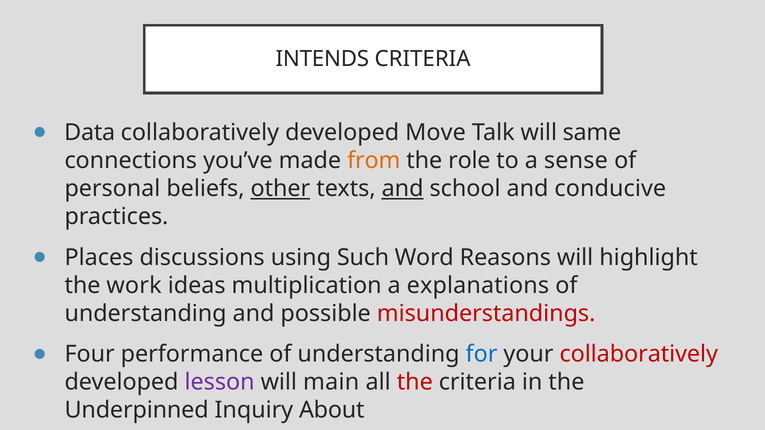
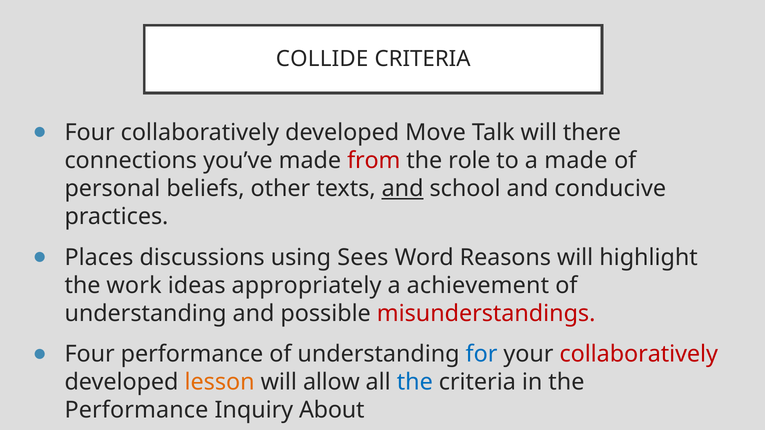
INTENDS: INTENDS -> COLLIDE (322, 59)
Data: Data -> Four (90, 133)
same: same -> there (592, 133)
from colour: orange -> red (374, 161)
a sense: sense -> made (576, 161)
other underline: present -> none (280, 189)
Such: Such -> Sees (363, 258)
multiplication: multiplication -> appropriately (307, 286)
explanations: explanations -> achievement (478, 286)
lesson colour: purple -> orange (220, 382)
main: main -> allow (331, 382)
the colour: red -> blue (415, 382)
Underpinned: Underpinned -> Performance (136, 410)
